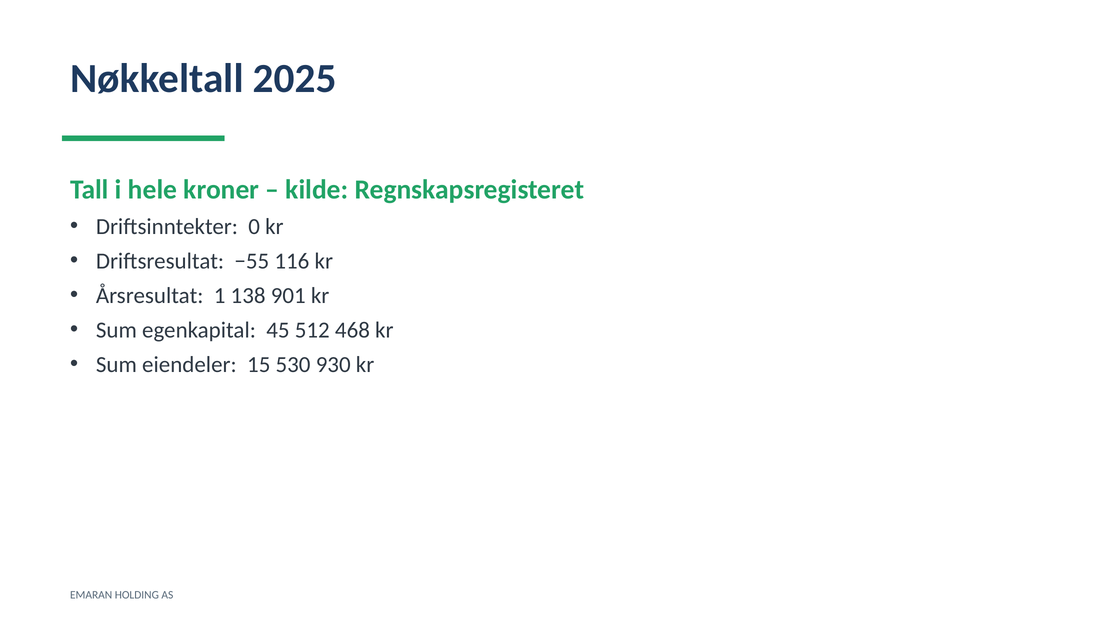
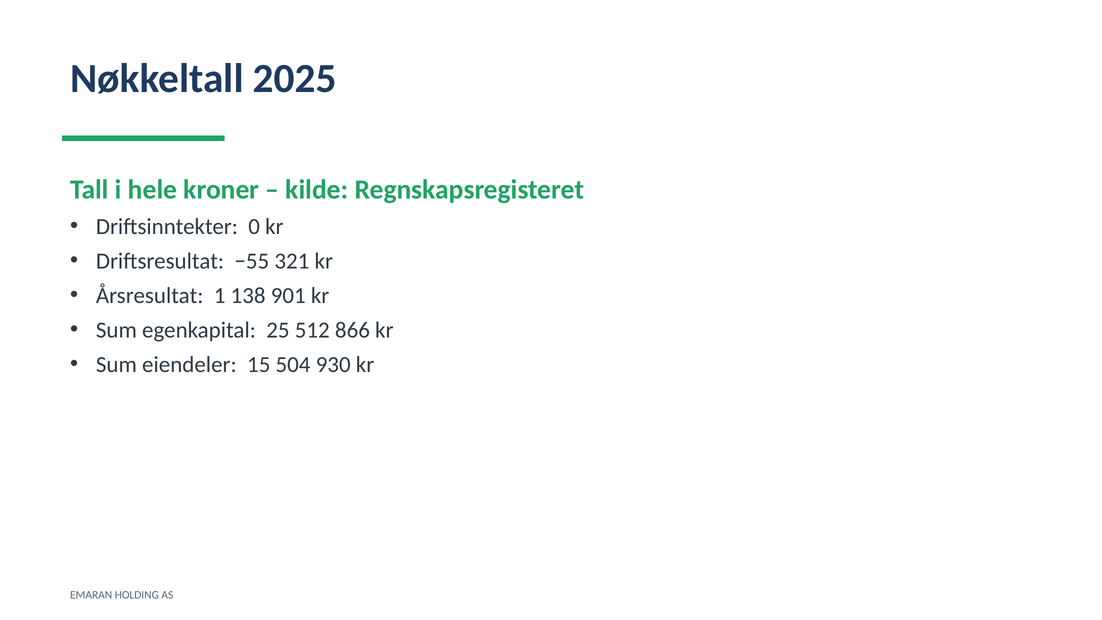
116: 116 -> 321 (292, 261)
45: 45 -> 25 (278, 330)
468: 468 -> 866 (352, 330)
530: 530 -> 504 (293, 364)
